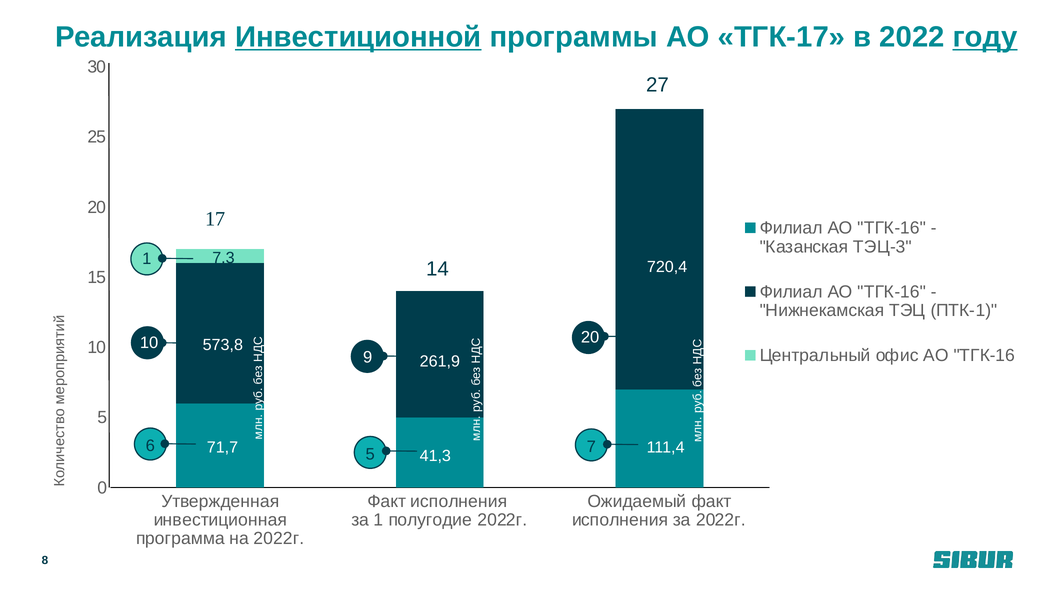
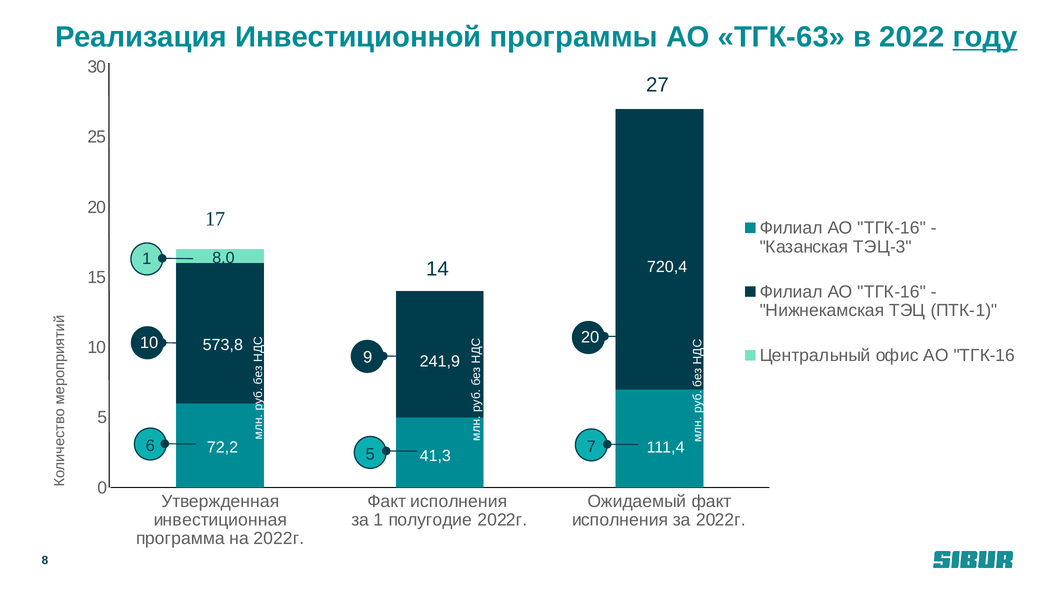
Инвестиционной underline: present -> none (358, 37)
ТГК-17: ТГК-17 -> ТГК-63 (781, 37)
7.3: 7.3 -> 8.0 (223, 258)
261,9: 261,9 -> 241,9 (440, 361)
71,7: 71,7 -> 72,2 (222, 447)
